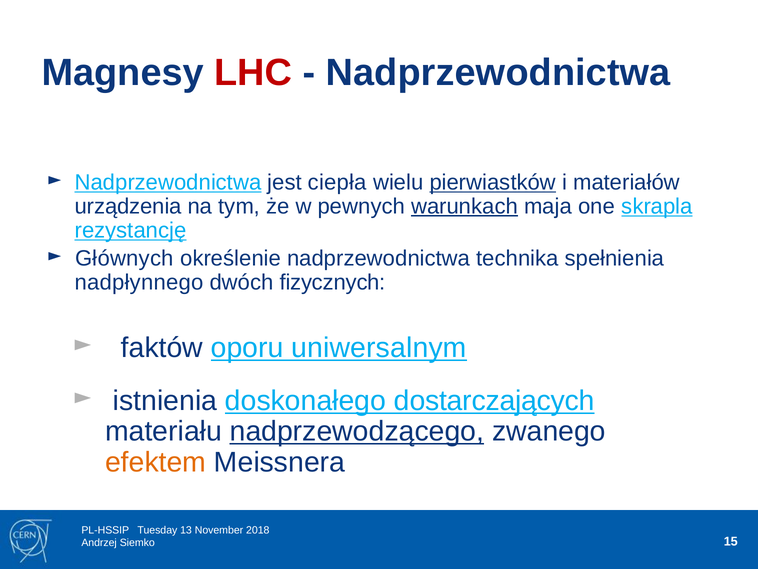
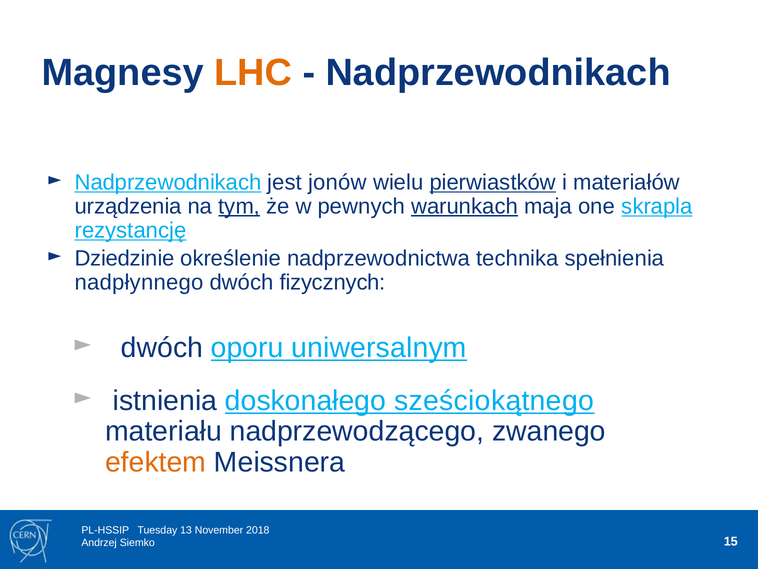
LHC colour: red -> orange (253, 73)
Nadprzewodnictwa: Nadprzewodnictwa -> Nadprzewodnikach (498, 73)
Nadprzewodnictwa: Nadprzewodnictwa -> Nadprzewodnikach (168, 182)
ciepła: ciepła -> jonów (337, 182)
tym underline: none -> present (239, 206)
Głównych: Głównych -> Dziedzinie (125, 258)
faktów: faktów -> dwóch (162, 347)
dostarczających: dostarczających -> sześciokątnego (494, 400)
nadprzewodzącego underline: present -> none (357, 431)
